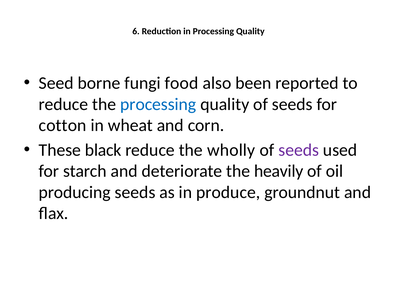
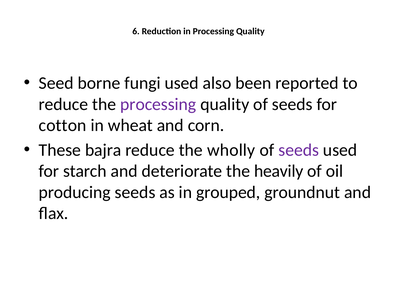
fungi food: food -> used (182, 83)
processing colour: blue -> purple (158, 104)
black: black -> bajra (103, 150)
produce: produce -> grouped (228, 193)
